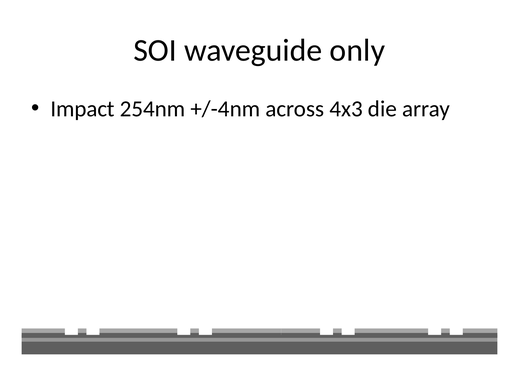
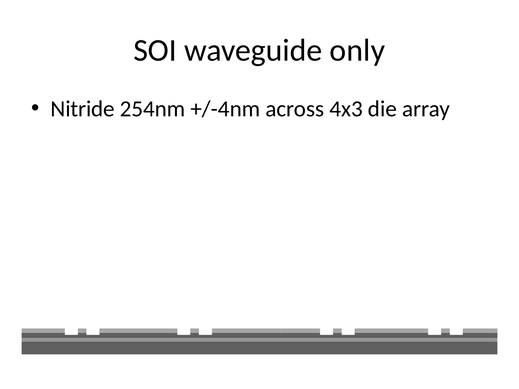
Impact: Impact -> Nitride (83, 109)
